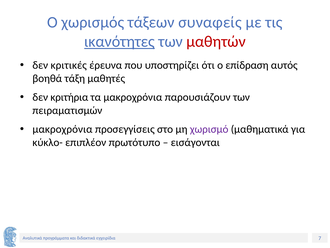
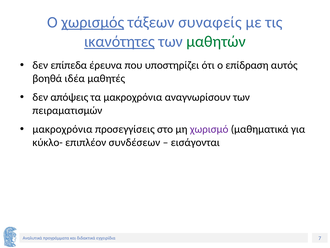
χωρισμός underline: none -> present (93, 22)
μαθητών colour: red -> green (216, 42)
κριτικές: κριτικές -> επίπεδα (69, 65)
τάξη: τάξη -> ιδέα (75, 78)
κριτήρια: κριτήρια -> απόψεις (69, 97)
παρουσιάζουν: παρουσιάζουν -> αναγνωρίσουν (198, 97)
πρωτότυπο: πρωτότυπο -> συνδέσεων (134, 142)
